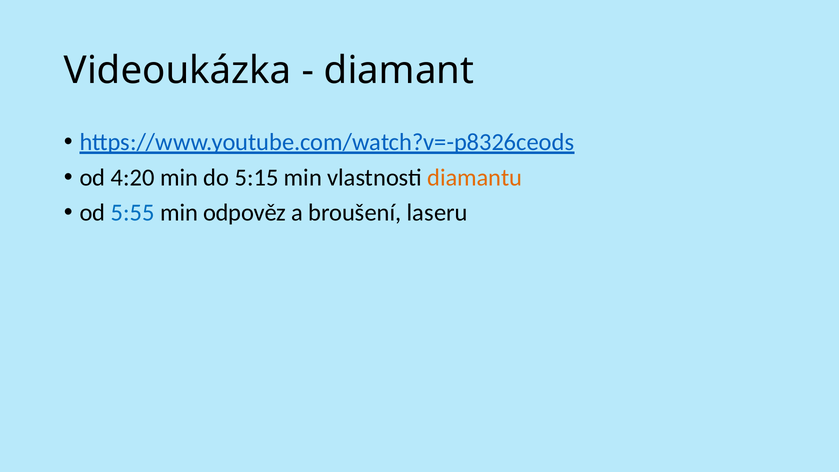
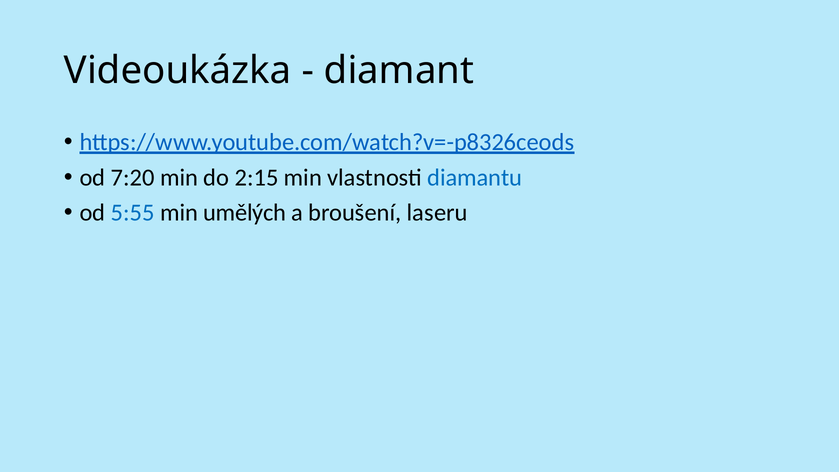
4:20: 4:20 -> 7:20 (133, 178)
5:15: 5:15 -> 2:15 (257, 178)
diamantu colour: orange -> blue (475, 178)
odpověz: odpověz -> umělých (245, 213)
